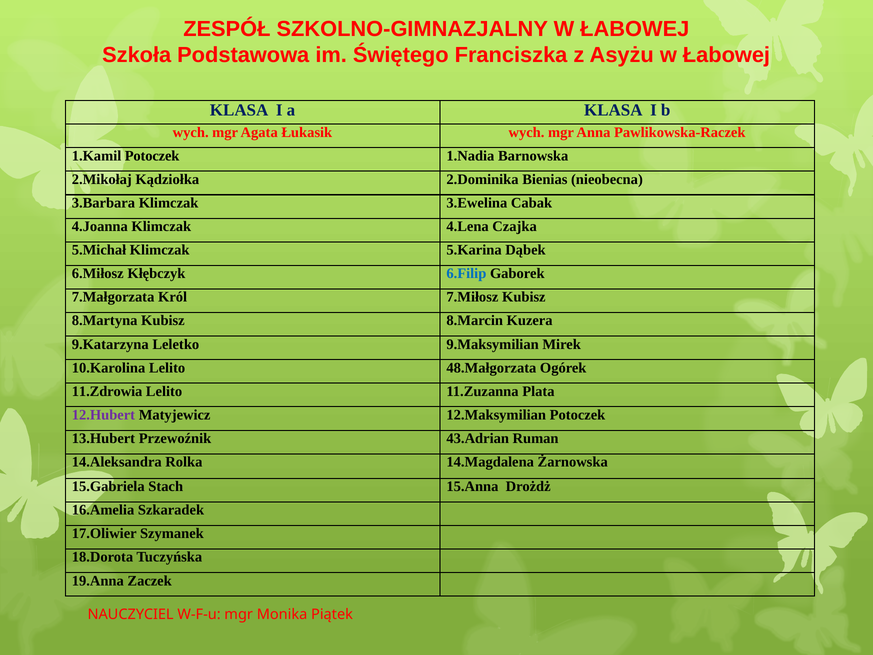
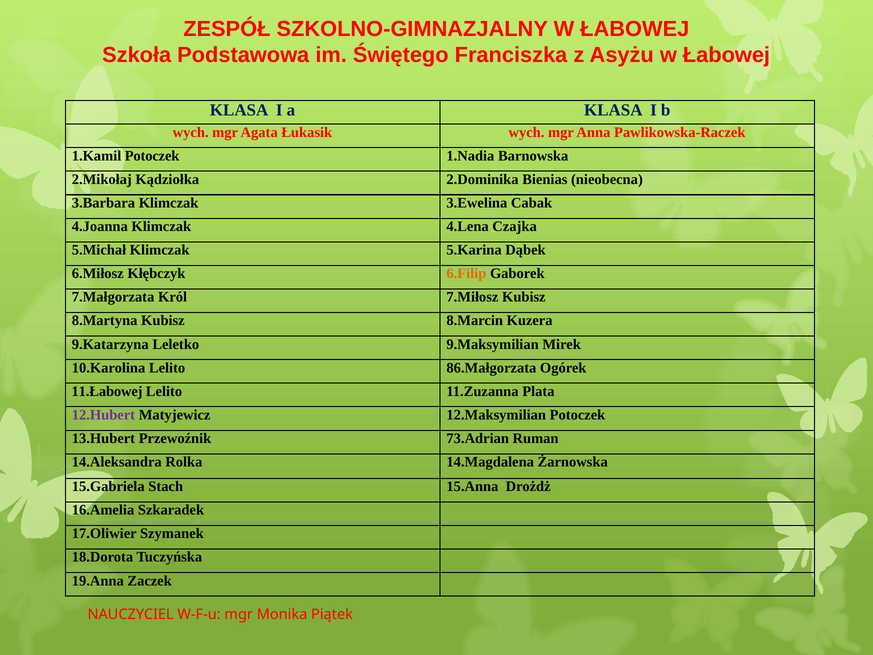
6.Filip colour: blue -> orange (466, 273)
48.Małgorzata: 48.Małgorzata -> 86.Małgorzata (491, 368)
11.Zdrowia: 11.Zdrowia -> 11.Łabowej (107, 391)
43.Adrian: 43.Adrian -> 73.Adrian (478, 438)
